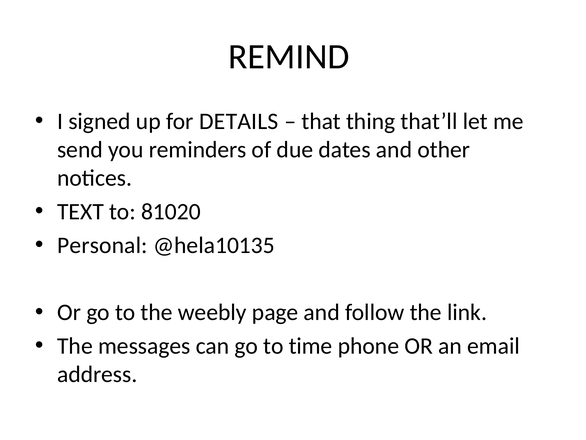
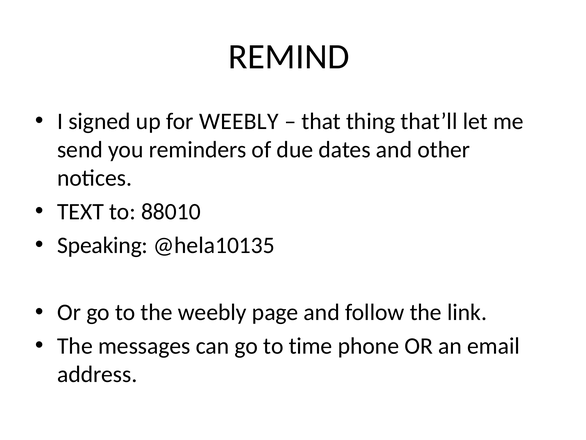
for DETAILS: DETAILS -> WEEBLY (239, 121)
81020: 81020 -> 88010 (171, 212)
Personal: Personal -> Speaking (103, 245)
